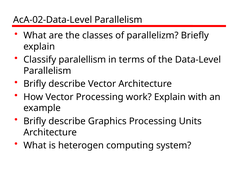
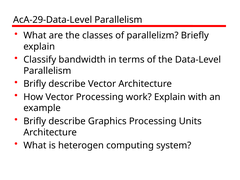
AcA-02-Data-Level: AcA-02-Data-Level -> AcA-29-Data-Level (53, 20)
paralellism: paralellism -> bandwidth (82, 60)
